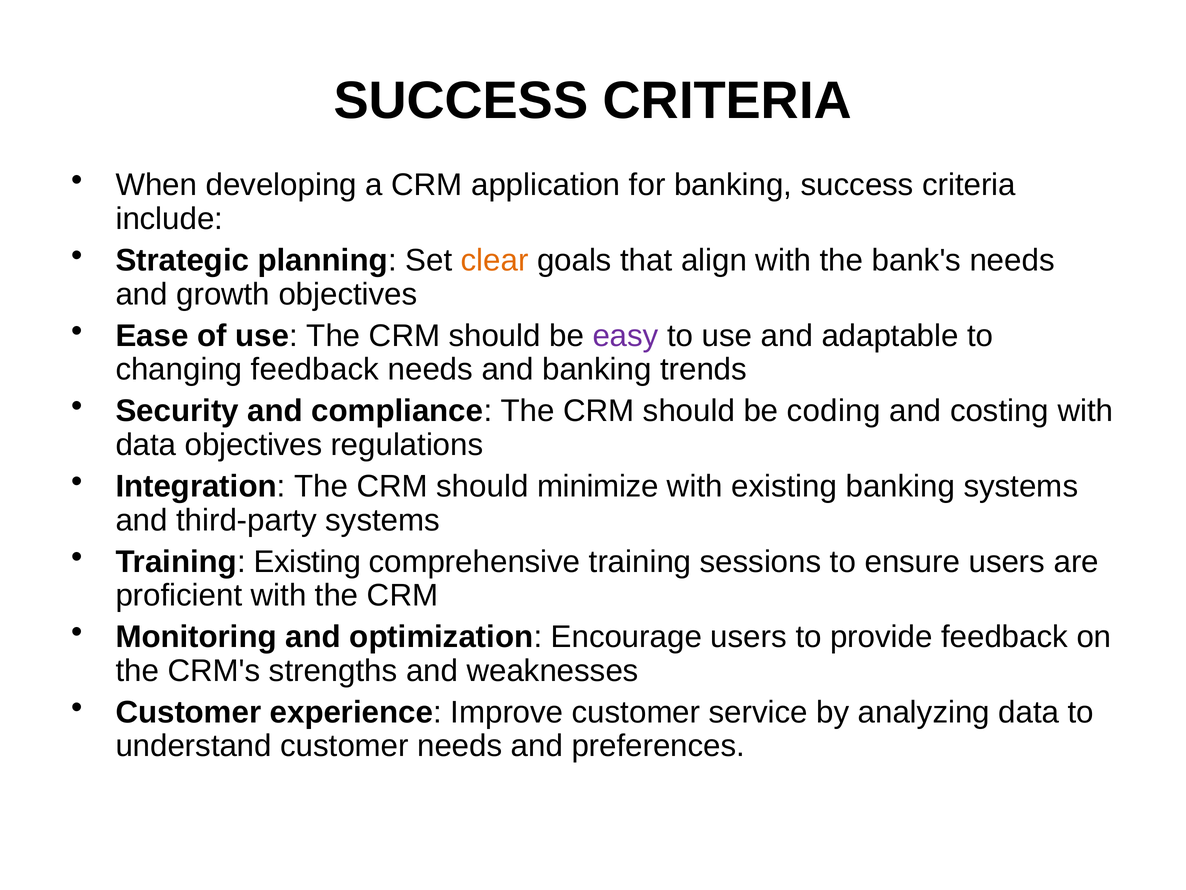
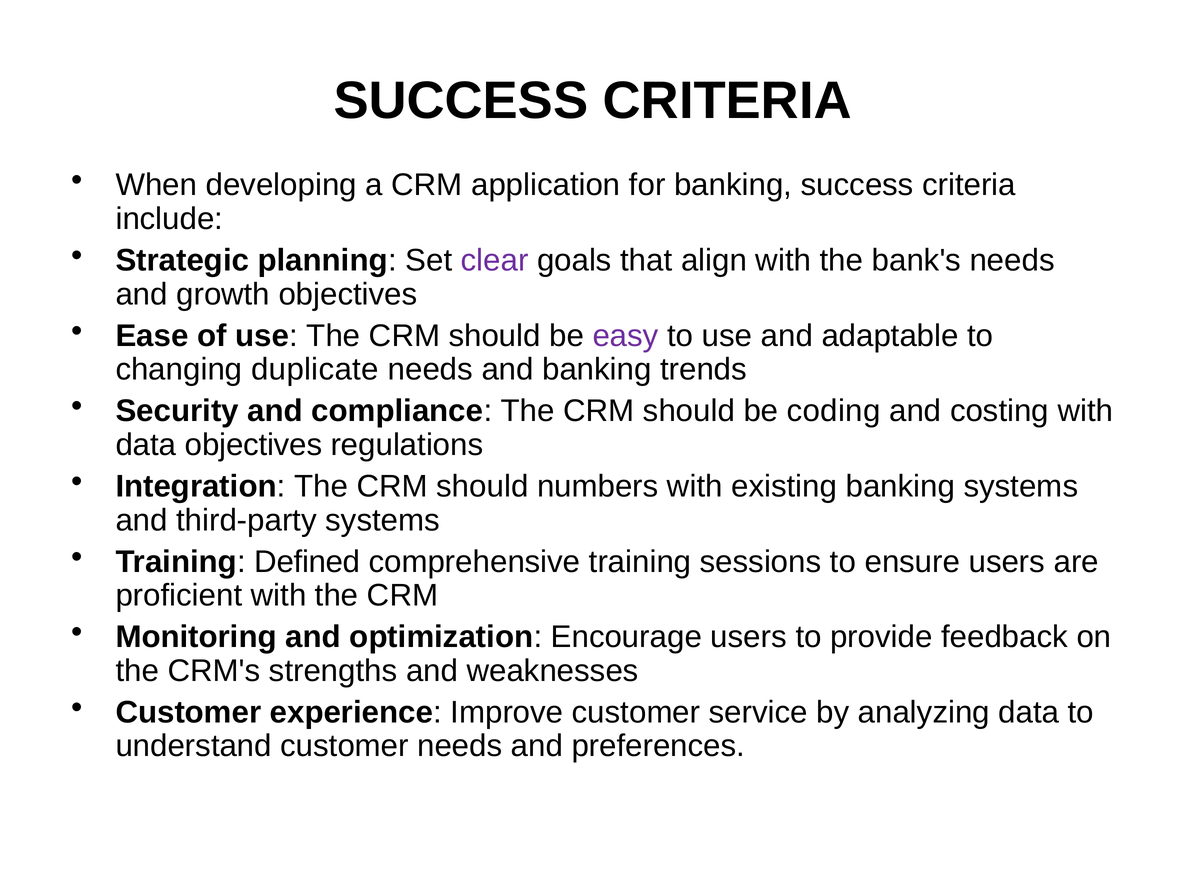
clear colour: orange -> purple (495, 260)
changing feedback: feedback -> duplicate (315, 369)
minimize: minimize -> numbers (598, 486)
Training Existing: Existing -> Defined (307, 561)
